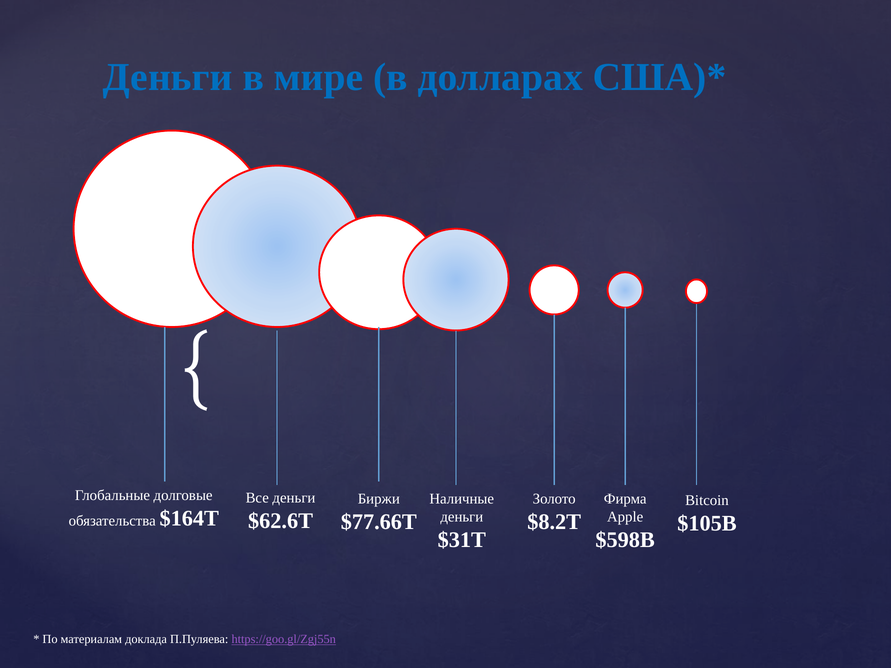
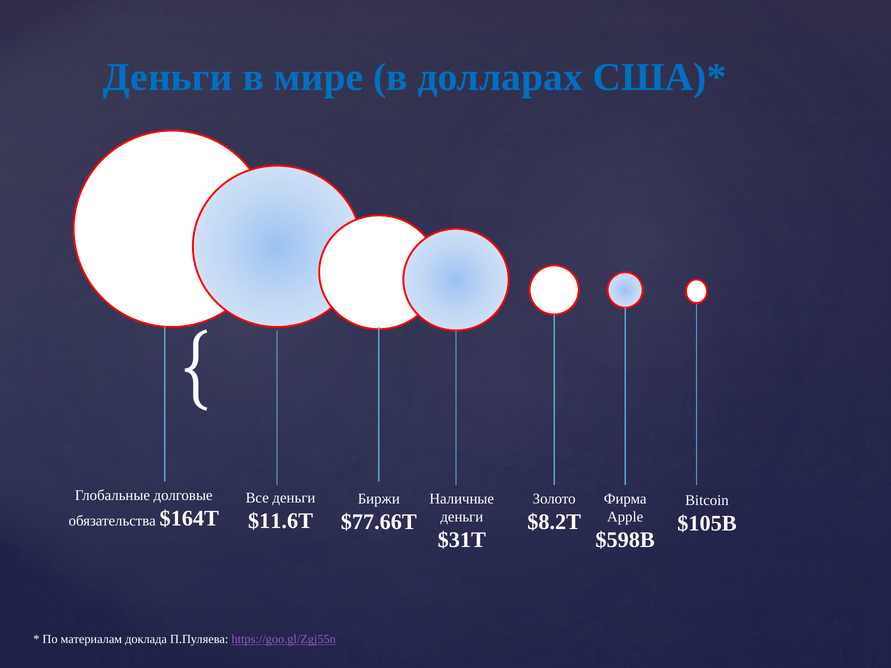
$62.6T: $62.6T -> $11.6T (281, 521)
